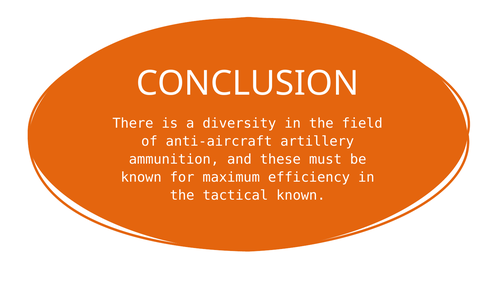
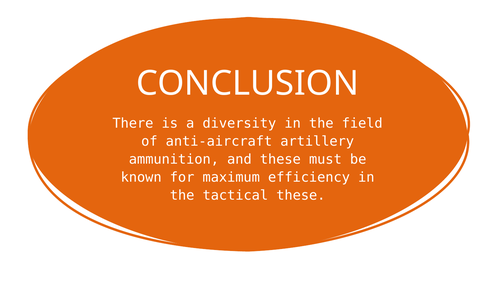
tactical known: known -> these (301, 196)
